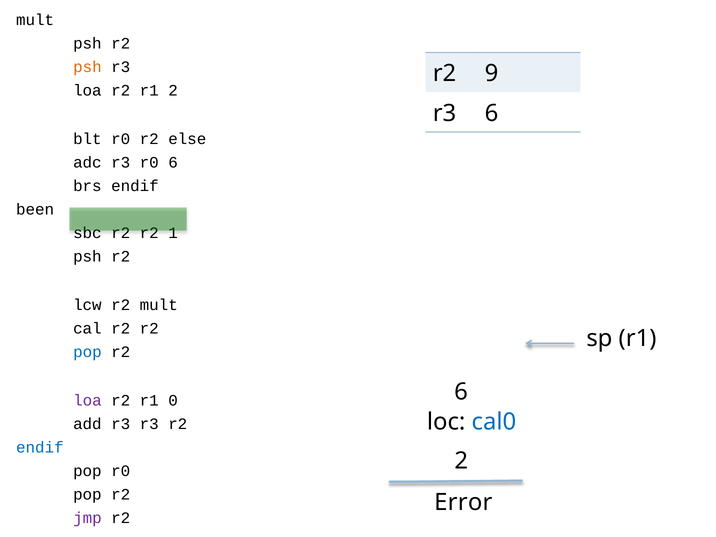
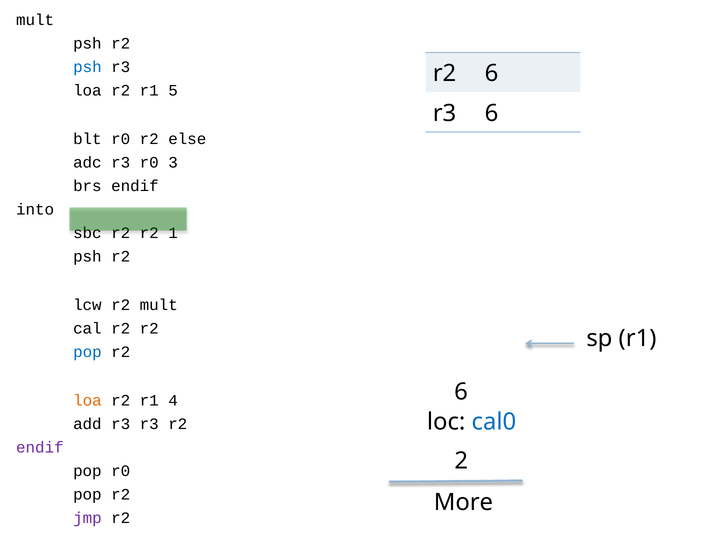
psh colour: orange -> blue (87, 67)
r2 9: 9 -> 6 (492, 74)
r2 r1 2: 2 -> 5 (173, 90)
r0 6: 6 -> 3 (173, 163)
been: been -> into (35, 209)
loa colour: purple -> orange (87, 401)
0: 0 -> 4 (173, 401)
endif colour: blue -> purple (40, 448)
Error: Error -> More (463, 502)
